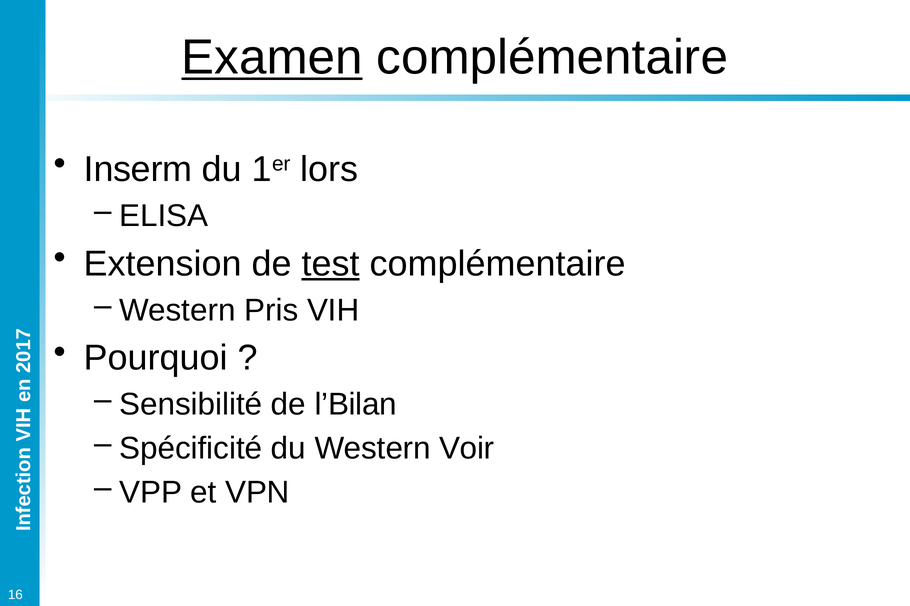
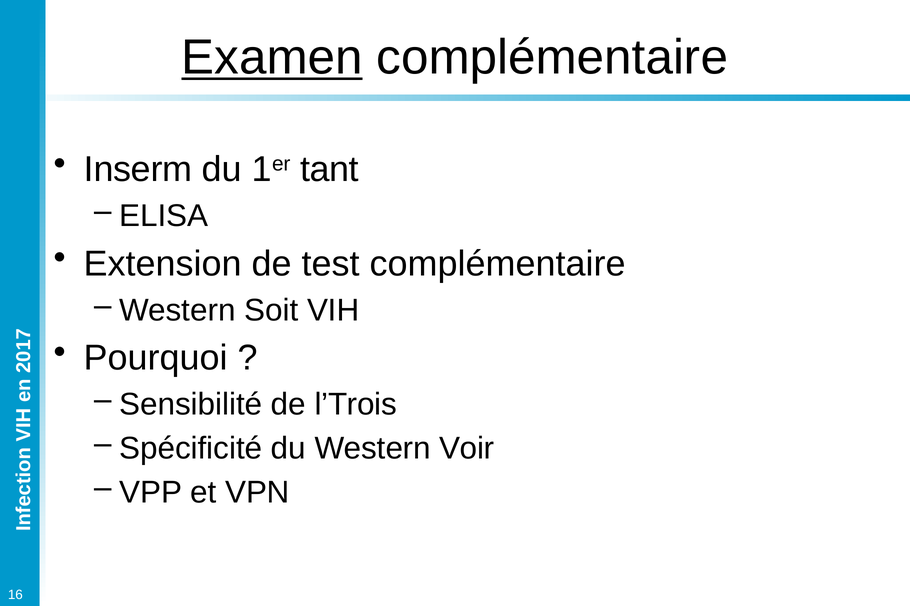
lors: lors -> tant (329, 170)
test underline: present -> none (331, 264)
Pris: Pris -> Soit (271, 311)
l’Bilan: l’Bilan -> l’Trois (356, 405)
